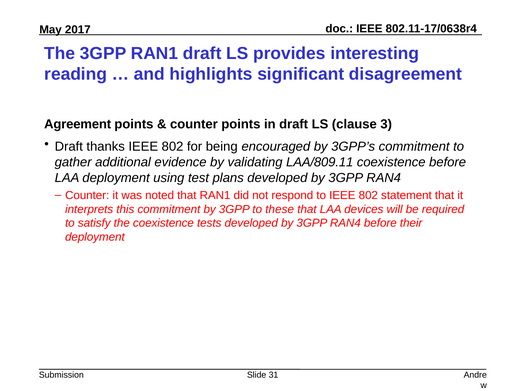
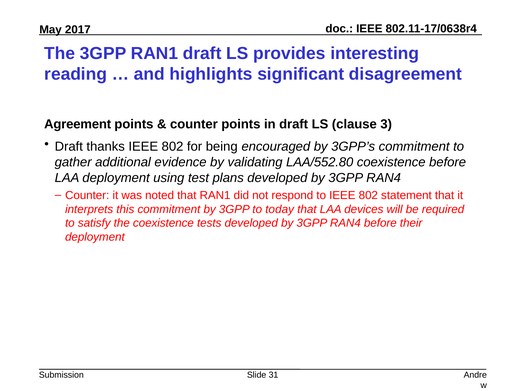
LAA/809.11: LAA/809.11 -> LAA/552.80 (320, 162)
these: these -> today (280, 209)
